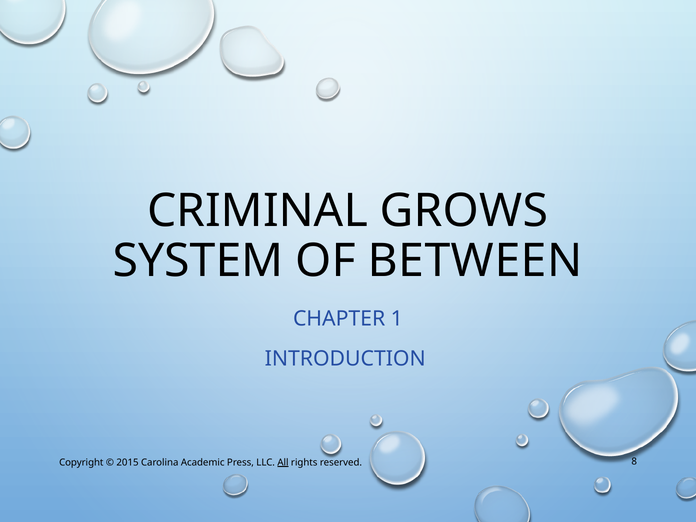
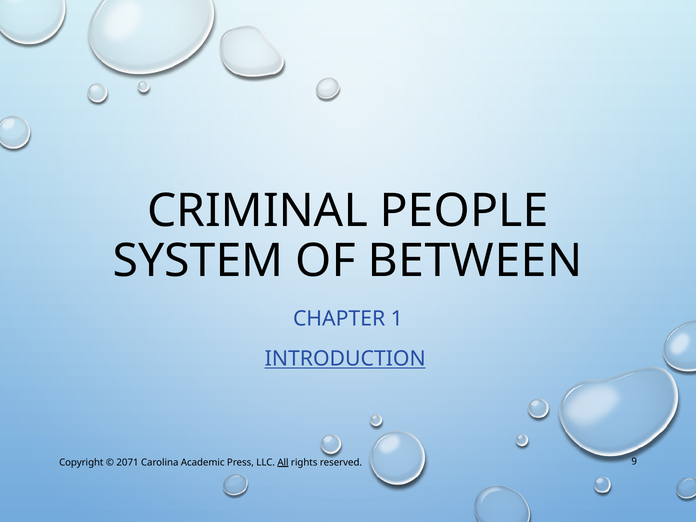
GROWS: GROWS -> PEOPLE (464, 211)
INTRODUCTION underline: none -> present (345, 359)
2015: 2015 -> 2071 (128, 462)
8: 8 -> 9 (634, 462)
